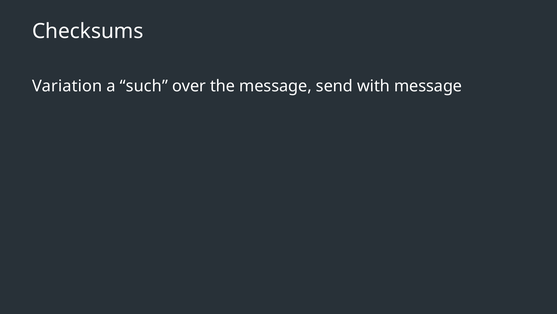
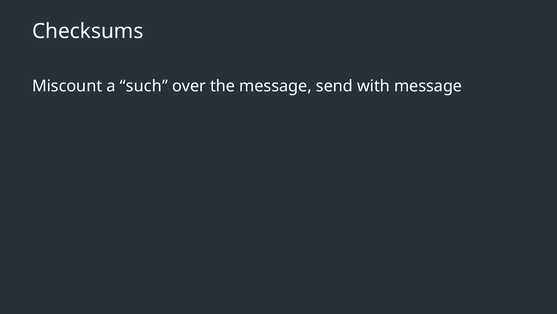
Variation: Variation -> Miscount (67, 86)
